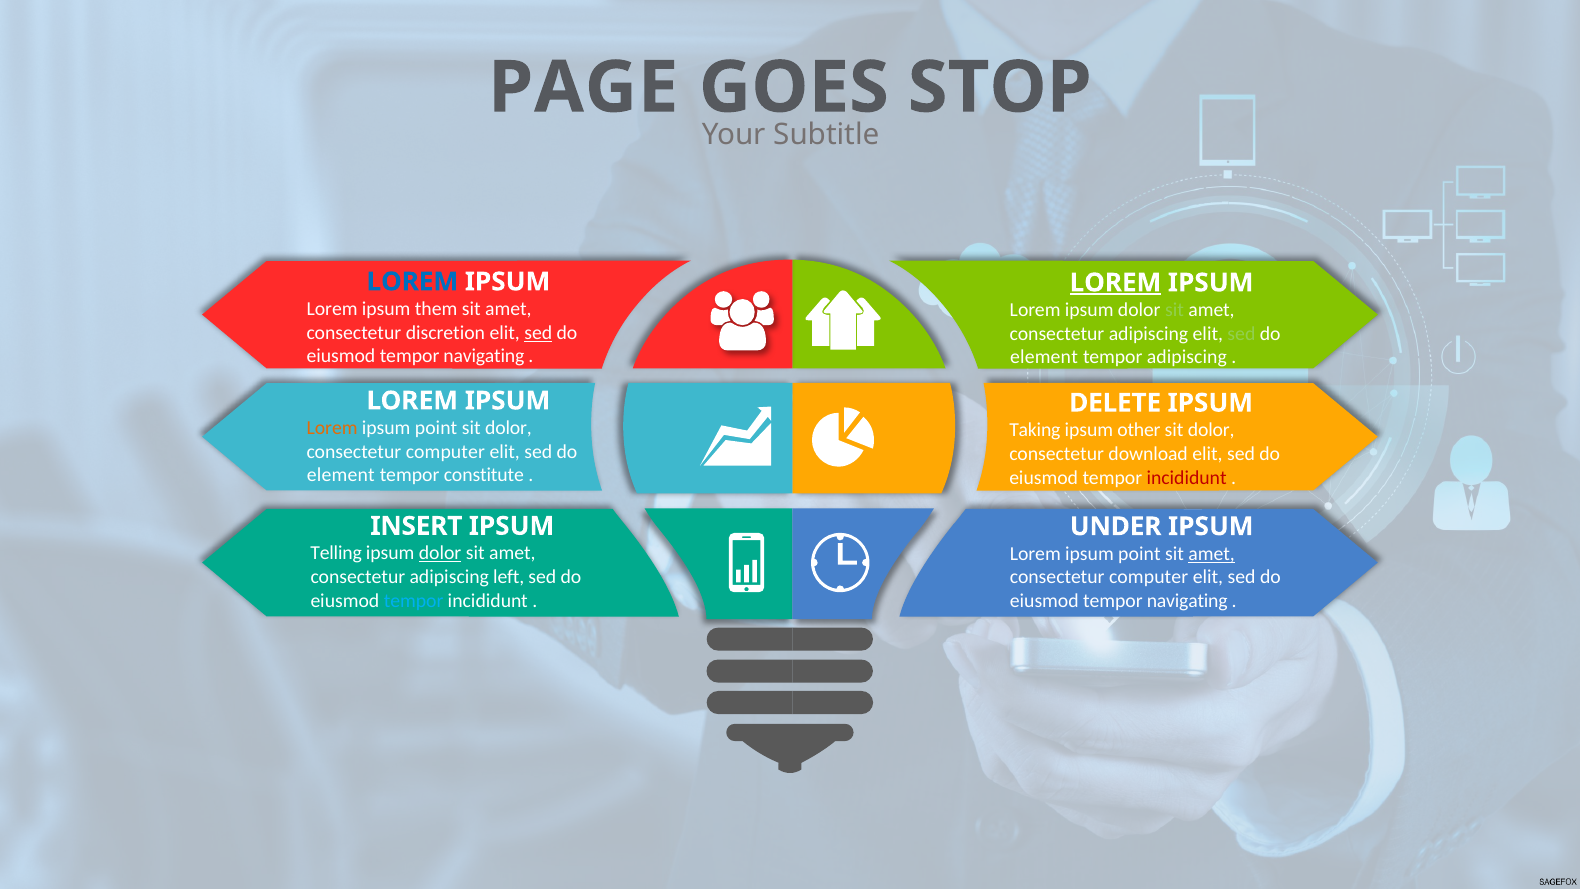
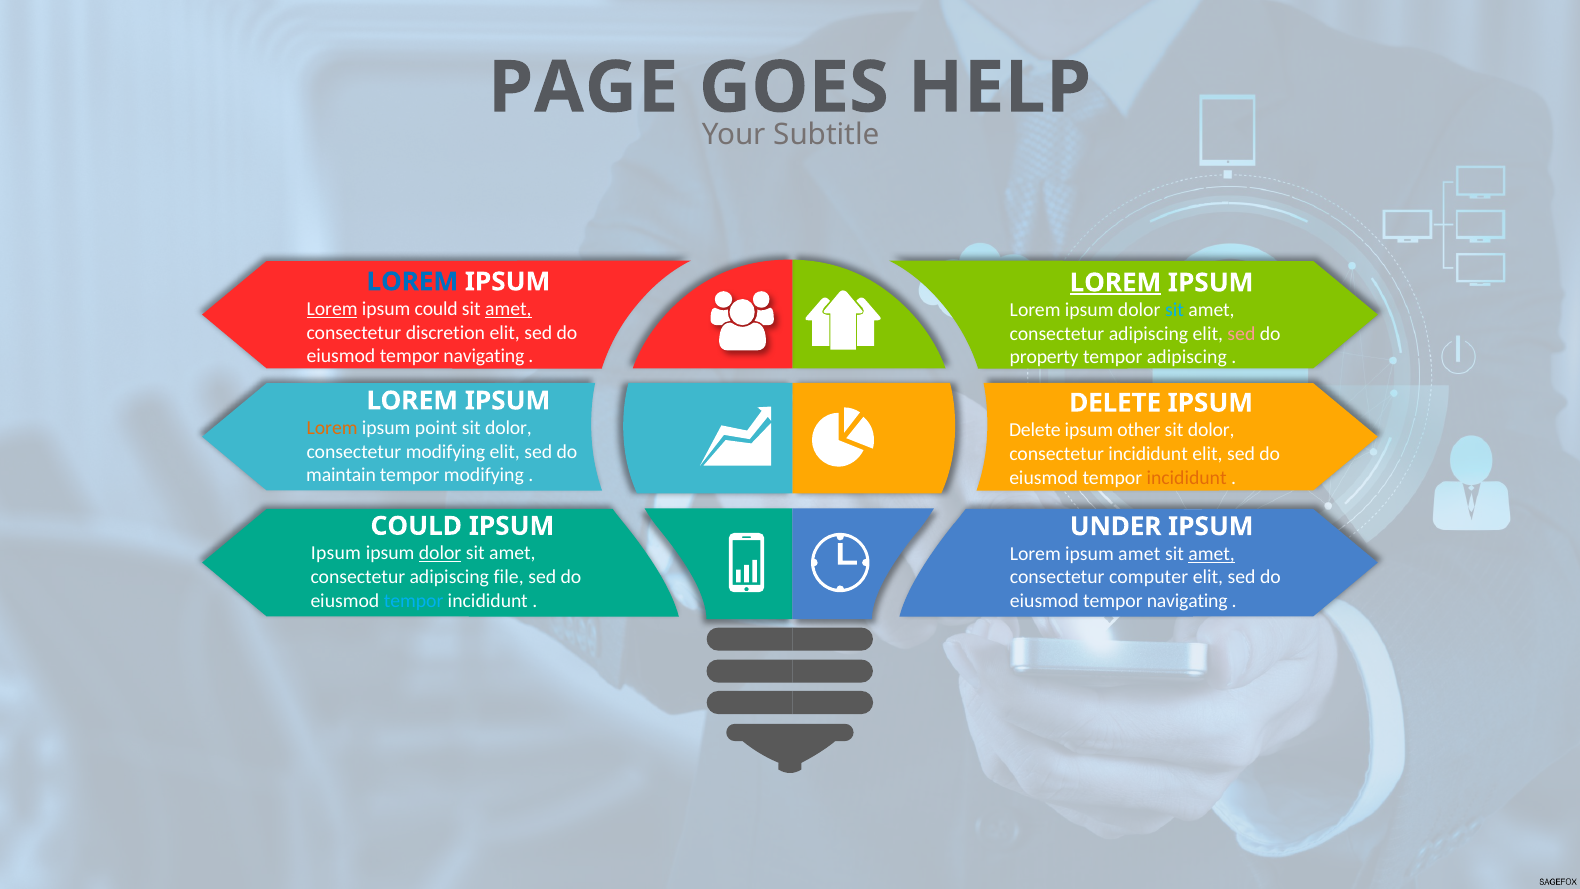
STOP: STOP -> HELP (999, 88)
Lorem underline: none -> present (332, 309)
ipsum them: them -> could (436, 309)
amet underline: none -> present (508, 309)
sit colour: light green -> light blue (1174, 310)
sed underline: present -> none (538, 333)
sed colour: light green -> pink (1241, 334)
element: element -> property (1044, 357)
Taking: Taking -> Delete (1035, 430)
computer: computer -> modifying (445, 452)
consectetur download: download -> incididunt (1148, 454)
element: element -> maintain (341, 475)
tempor constitute: constitute -> modifying (484, 475)
incididunt colour: red -> orange (1187, 477)
INSERT: INSERT -> COULD (416, 526)
Telling: Telling -> Ipsum (336, 553)
point: point -> amet (1139, 554)
left: left -> file (509, 577)
